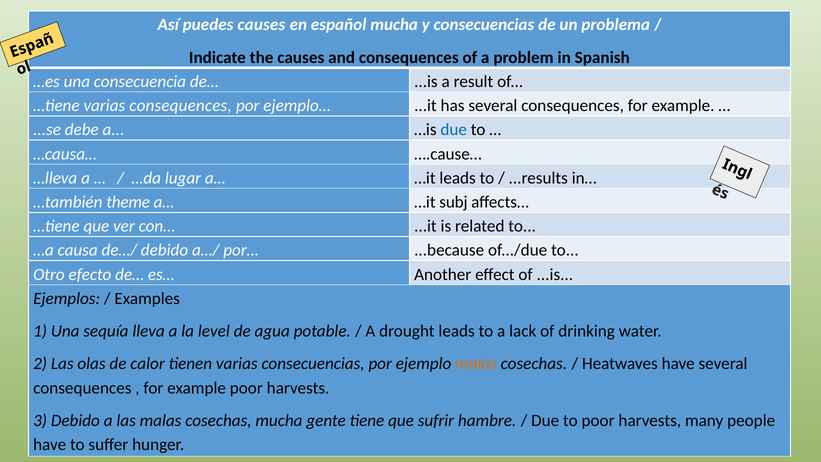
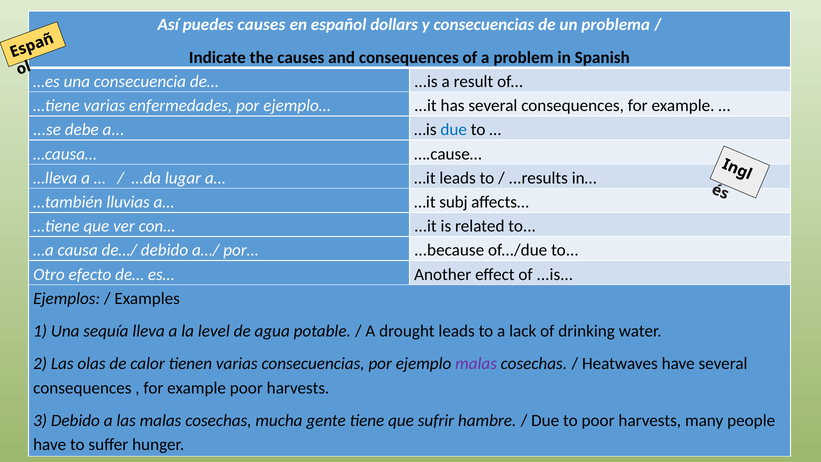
español mucha: mucha -> dollars (394, 25)
varias consequences: consequences -> enfermedades (181, 106)
theme: theme -> lluvias (128, 202)
malas colour: orange -> purple (476, 364)
